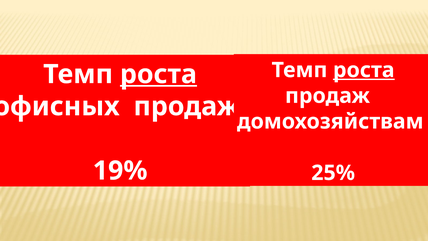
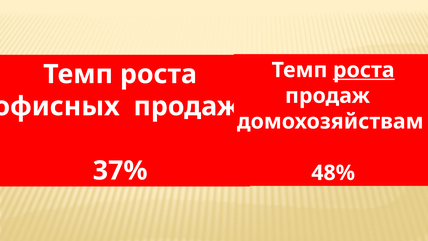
роста underline: present -> none (158, 74)
19%: 19% -> 37% (120, 171)
25%: 25% -> 48% (333, 173)
